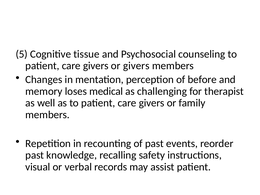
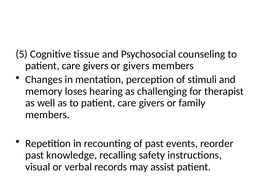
before: before -> stimuli (202, 80)
medical: medical -> hearing (106, 91)
